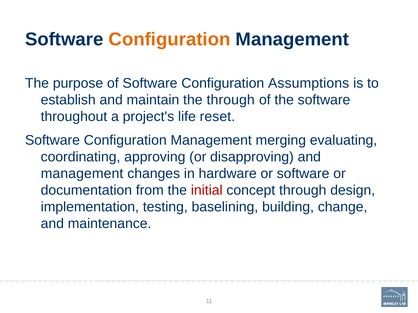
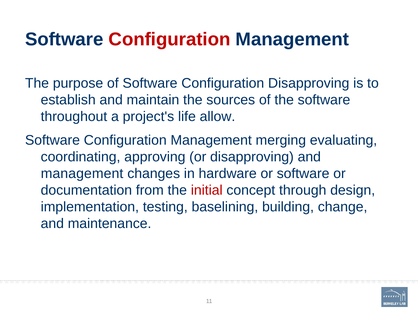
Configuration colour: orange -> red (170, 39)
Configuration Assumptions: Assumptions -> Disapproving (309, 83)
the through: through -> sources (231, 100)
reset: reset -> allow (217, 117)
